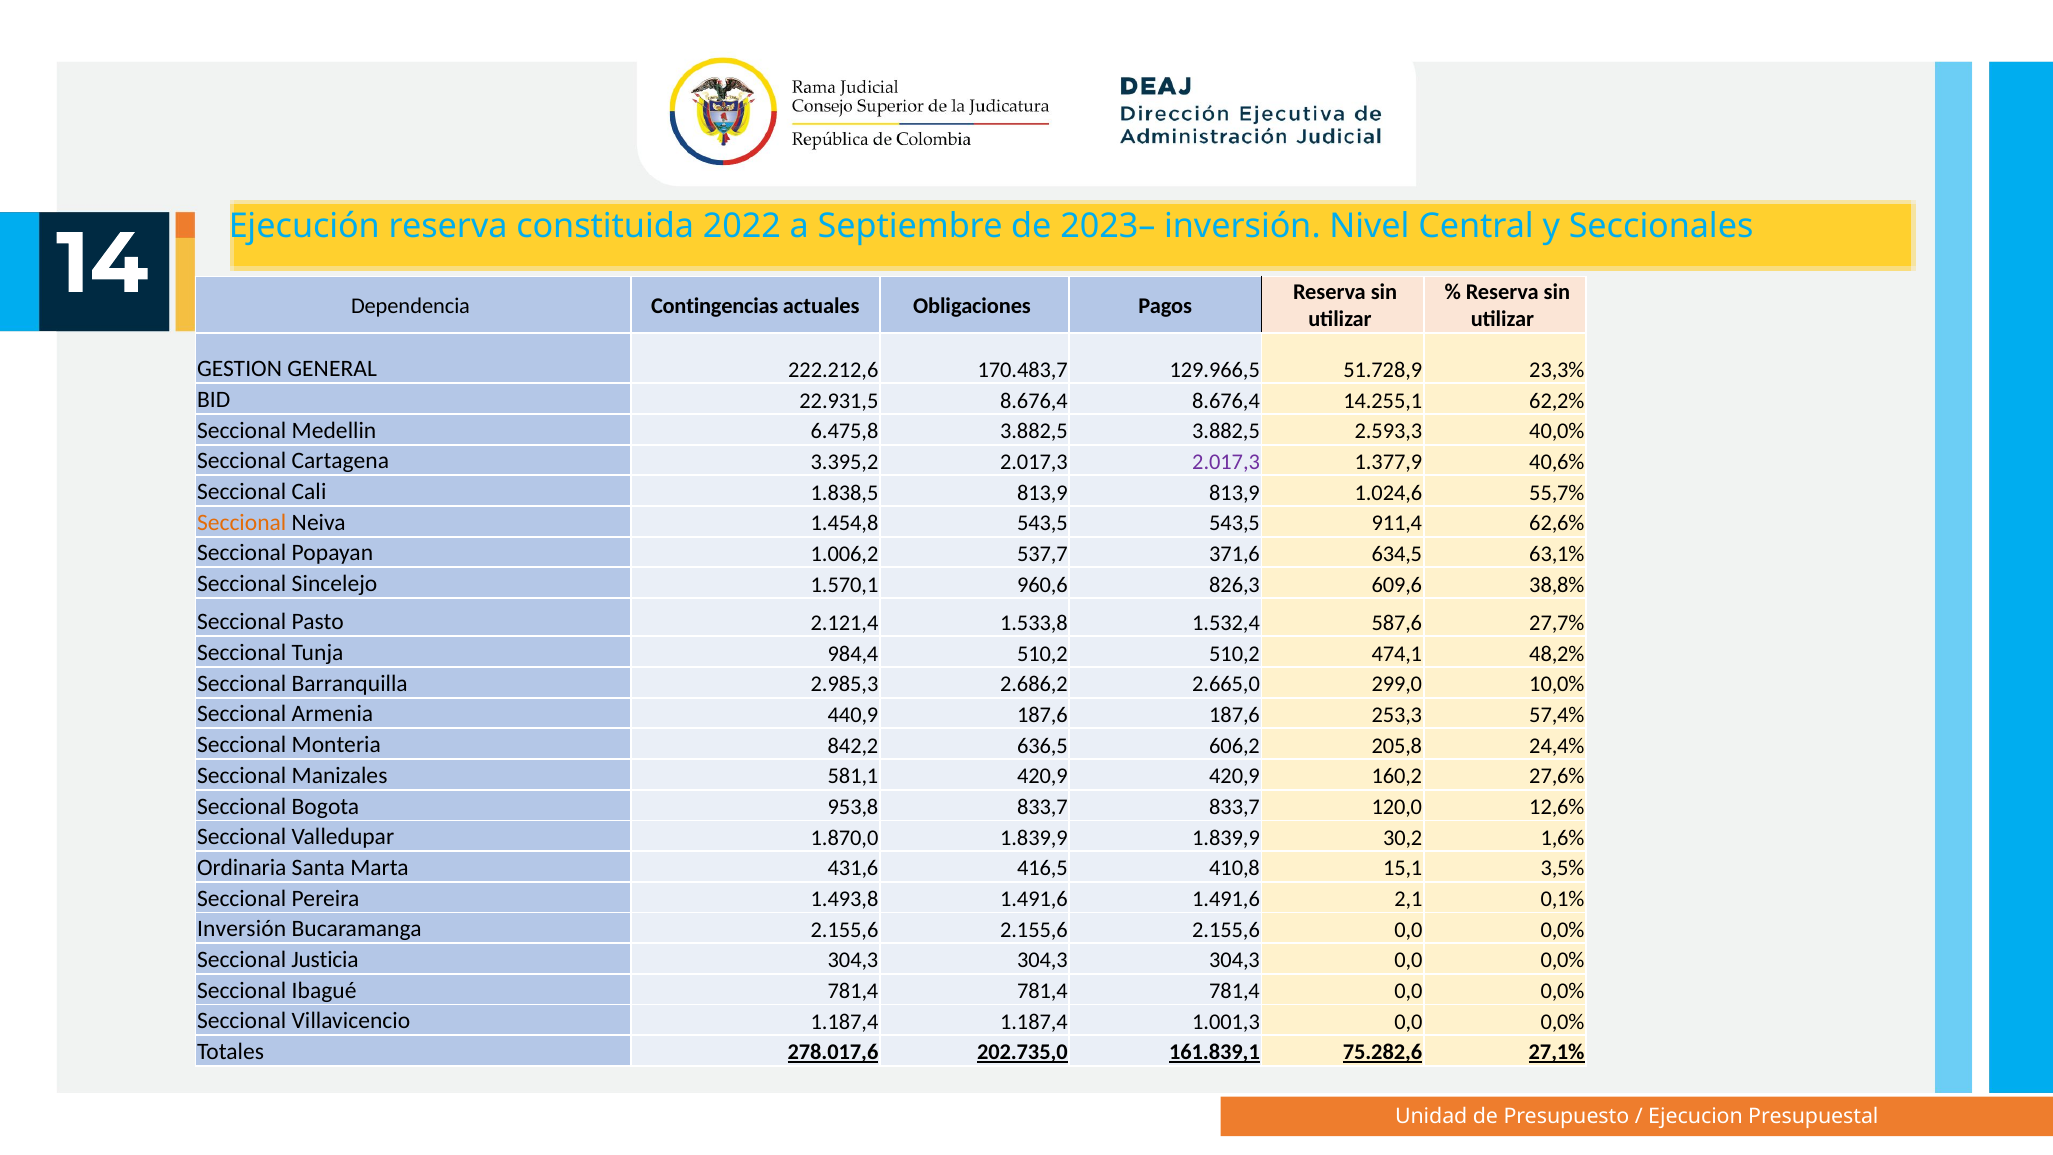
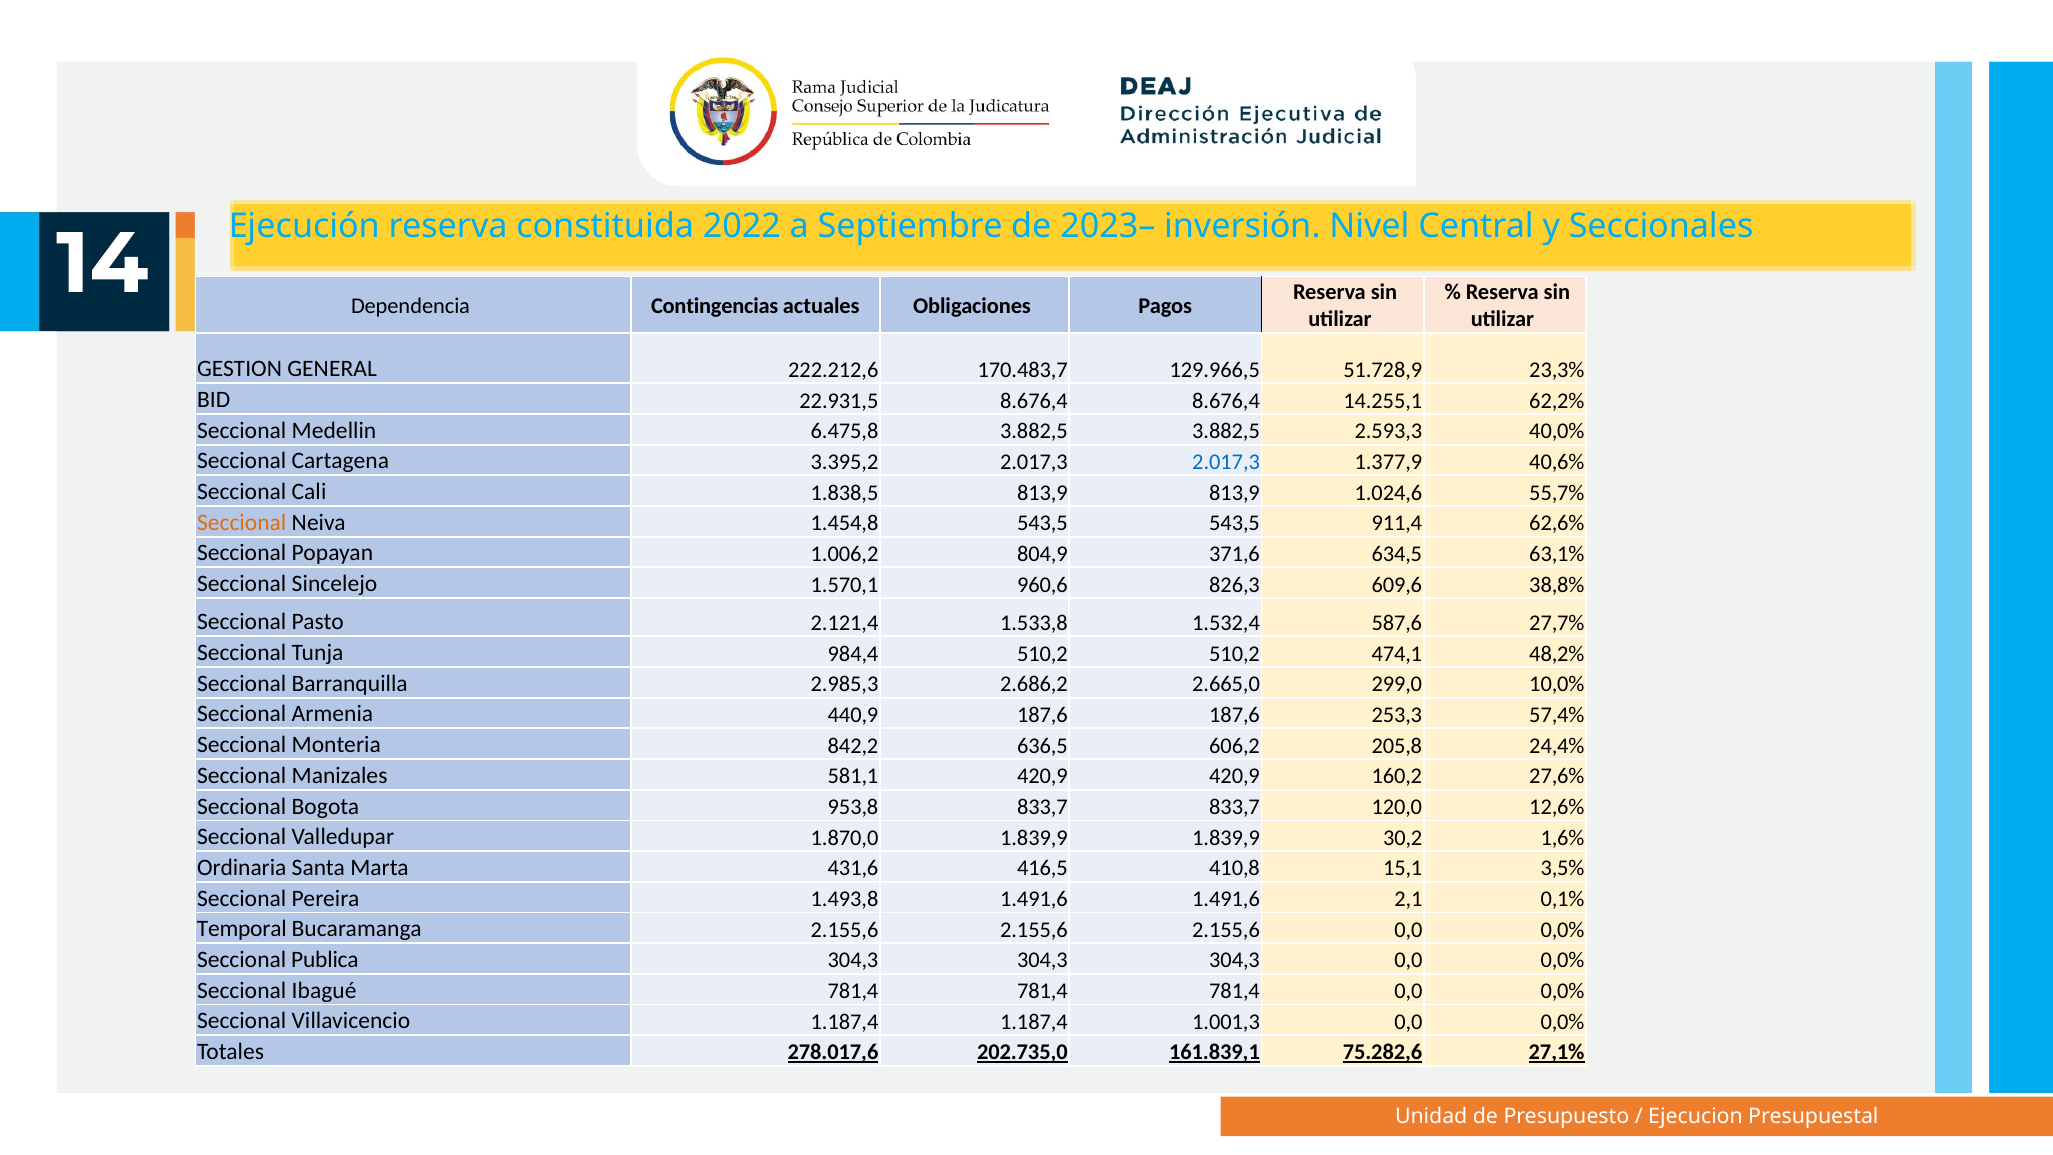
2.017,3 colour: purple -> blue (1226, 462)
537,7: 537,7 -> 804,9 (1042, 554)
Inversión: Inversión -> Temporal (242, 929)
Justicia: Justicia -> Publica (325, 959)
